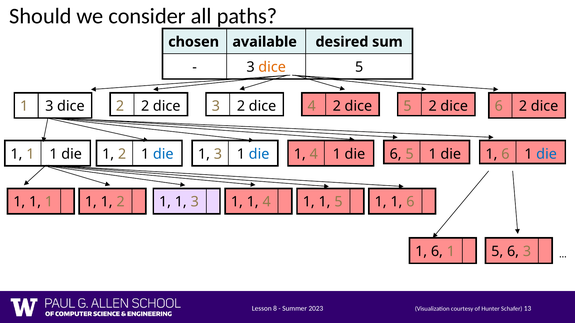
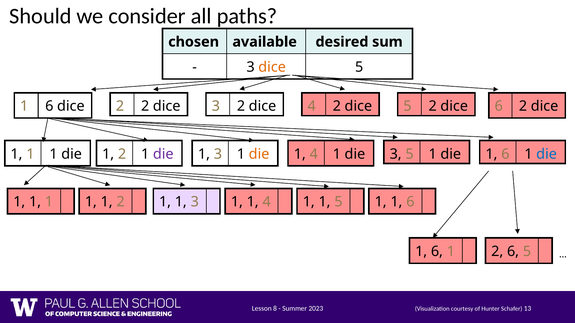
3: 3 -> 6 (49, 106)
die colour: blue -> purple (163, 154)
die colour: blue -> orange (259, 154)
6: 6 -> 3 (396, 154)
6 1 5: 5 -> 2 (497, 252)
6 3: 3 -> 5 (527, 252)
